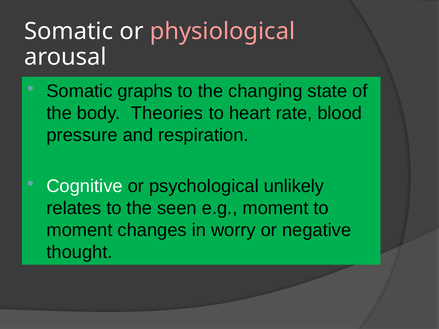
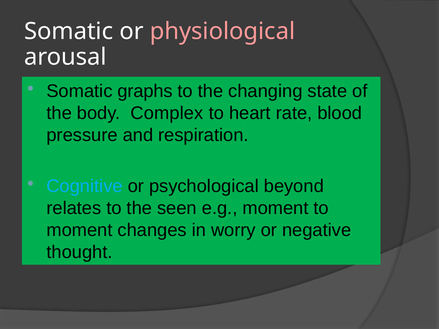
Theories: Theories -> Complex (167, 113)
Cognitive colour: white -> light blue (85, 186)
unlikely: unlikely -> beyond (294, 186)
